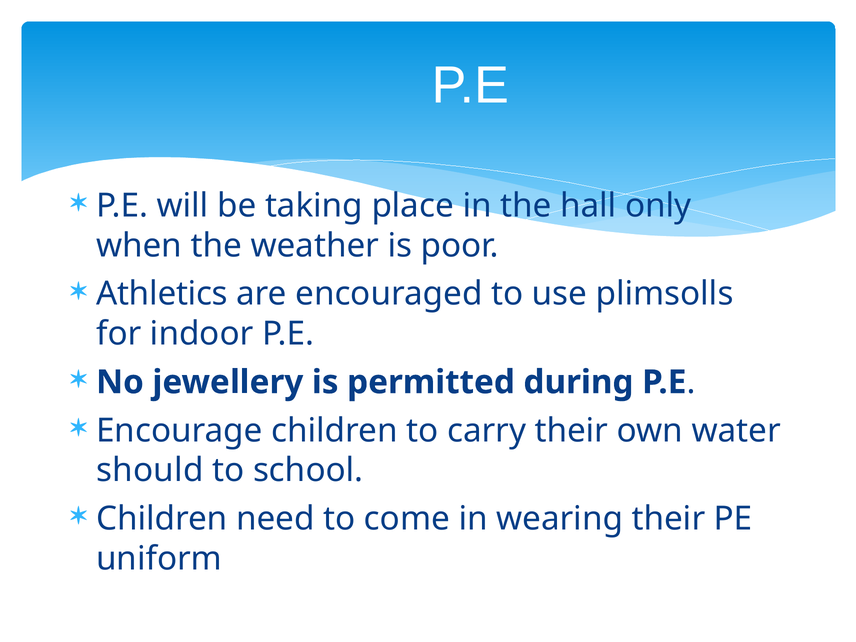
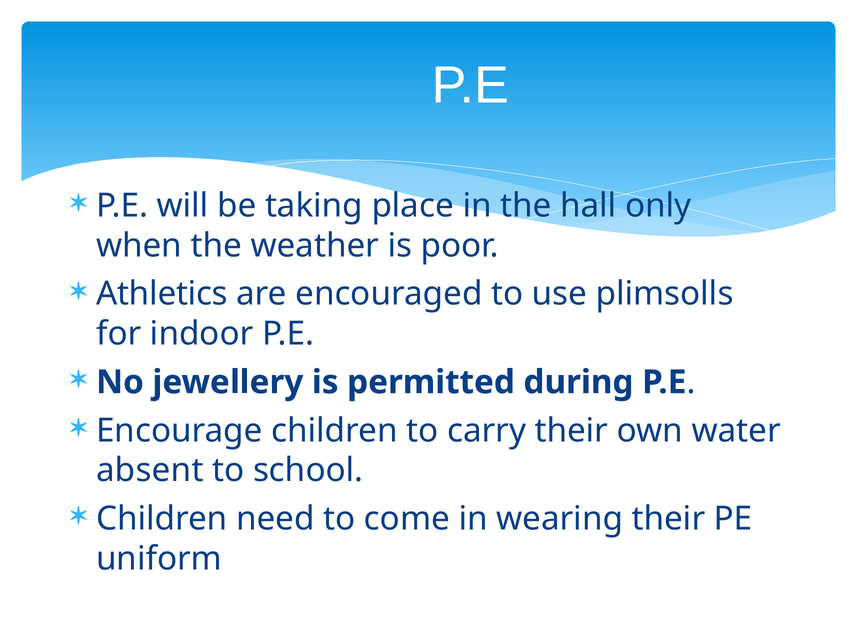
should: should -> absent (150, 470)
